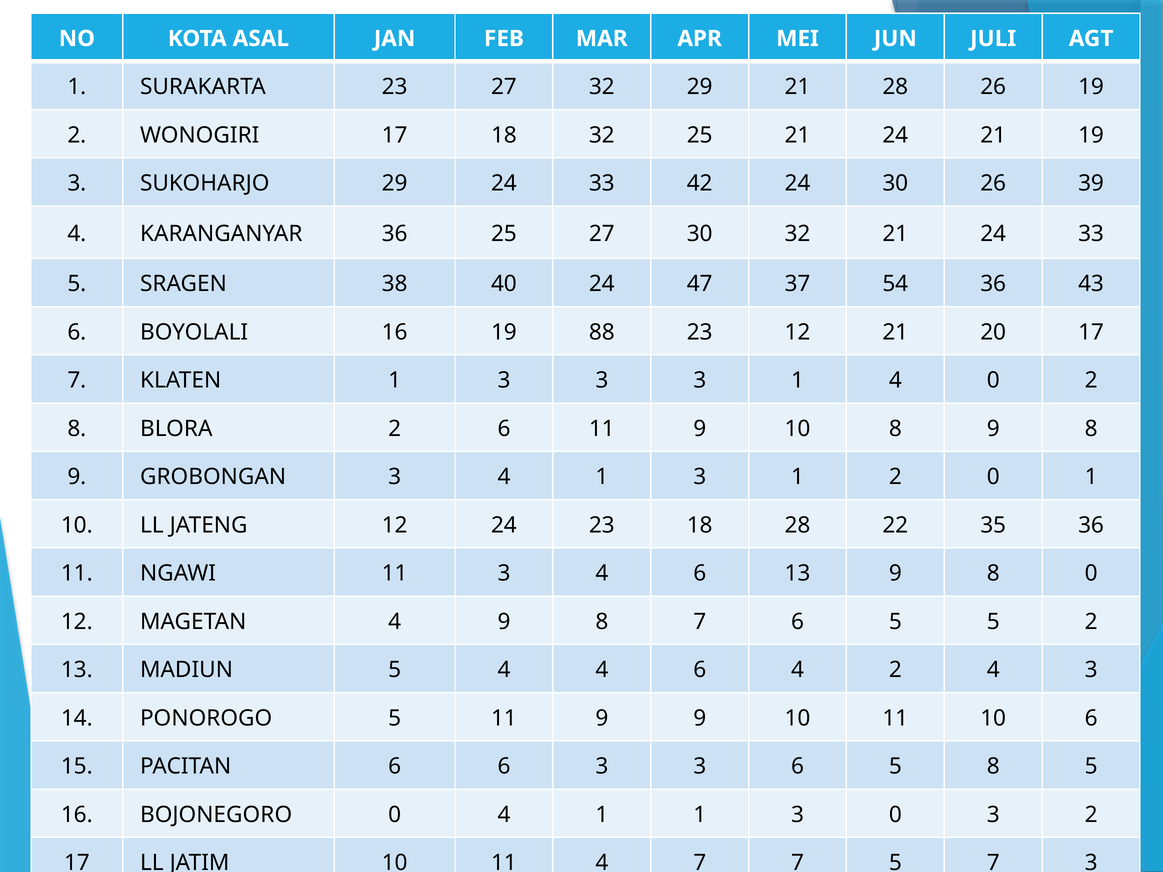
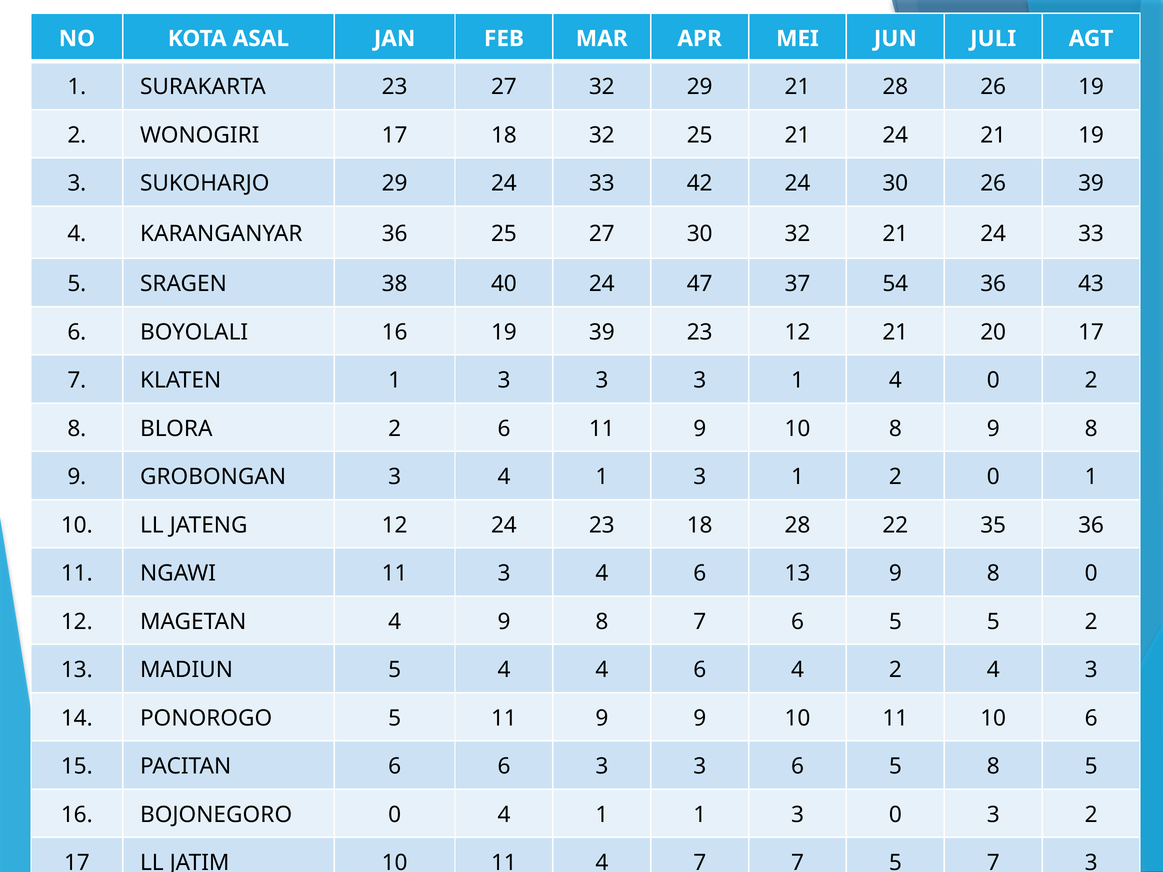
19 88: 88 -> 39 (602, 332)
